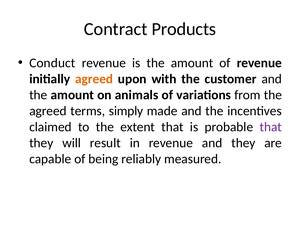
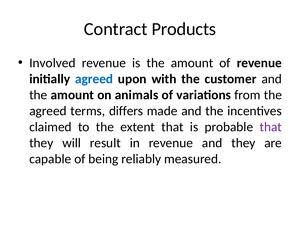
Conduct: Conduct -> Involved (52, 63)
agreed colour: orange -> blue (94, 79)
simply: simply -> differs (126, 111)
